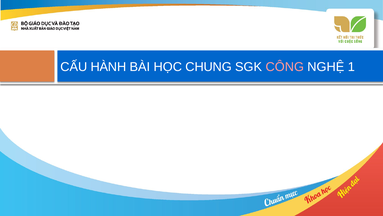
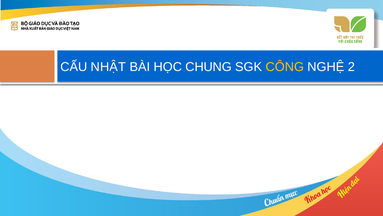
HÀNH: HÀNH -> NHẬT (108, 67)
CÔNG colour: pink -> yellow (285, 67)
1: 1 -> 2 (352, 67)
